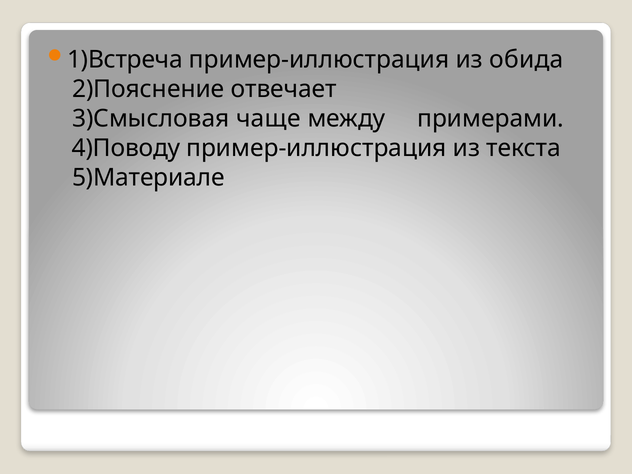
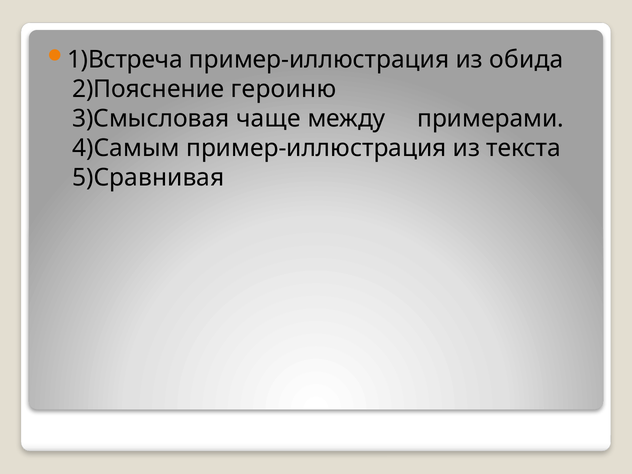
отвечает: отвечает -> героиню (284, 89)
4)Поводу: 4)Поводу -> 4)Самым (126, 148)
5)Материале: 5)Материале -> 5)Сравнивая (148, 177)
